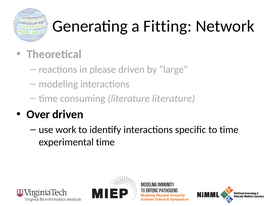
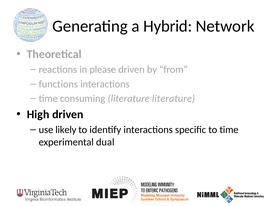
Fitting: Fitting -> Hybrid (168, 26)
large: large -> from (173, 69)
modeling: modeling -> functions (58, 84)
Over: Over -> High (38, 114)
work: work -> likely (66, 129)
experimental time: time -> dual (105, 142)
